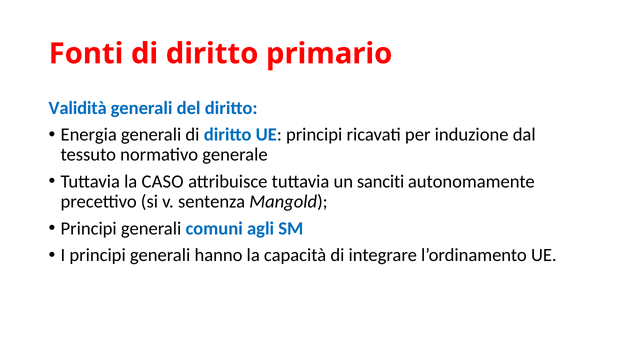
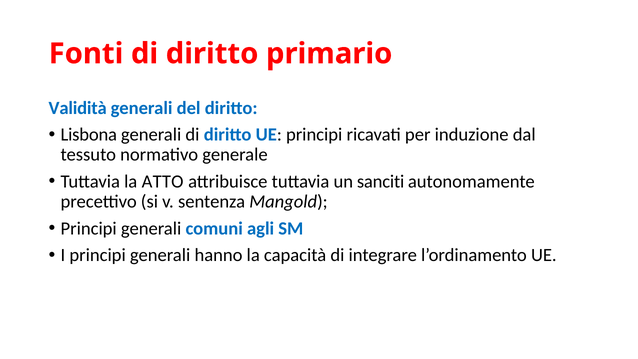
Energia: Energia -> Lisbona (89, 135)
CASO: CASO -> ATTO (163, 181)
